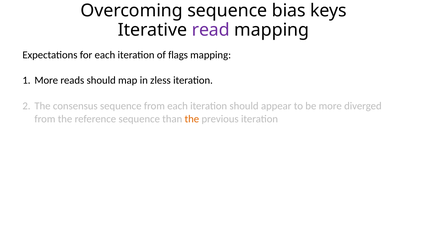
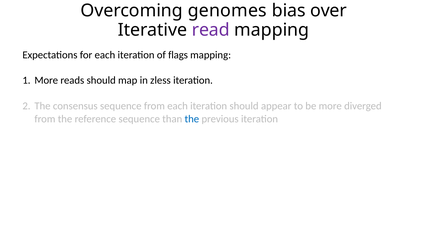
Overcoming sequence: sequence -> genomes (227, 11)
keys: keys -> over (328, 11)
the colour: orange -> blue (192, 119)
